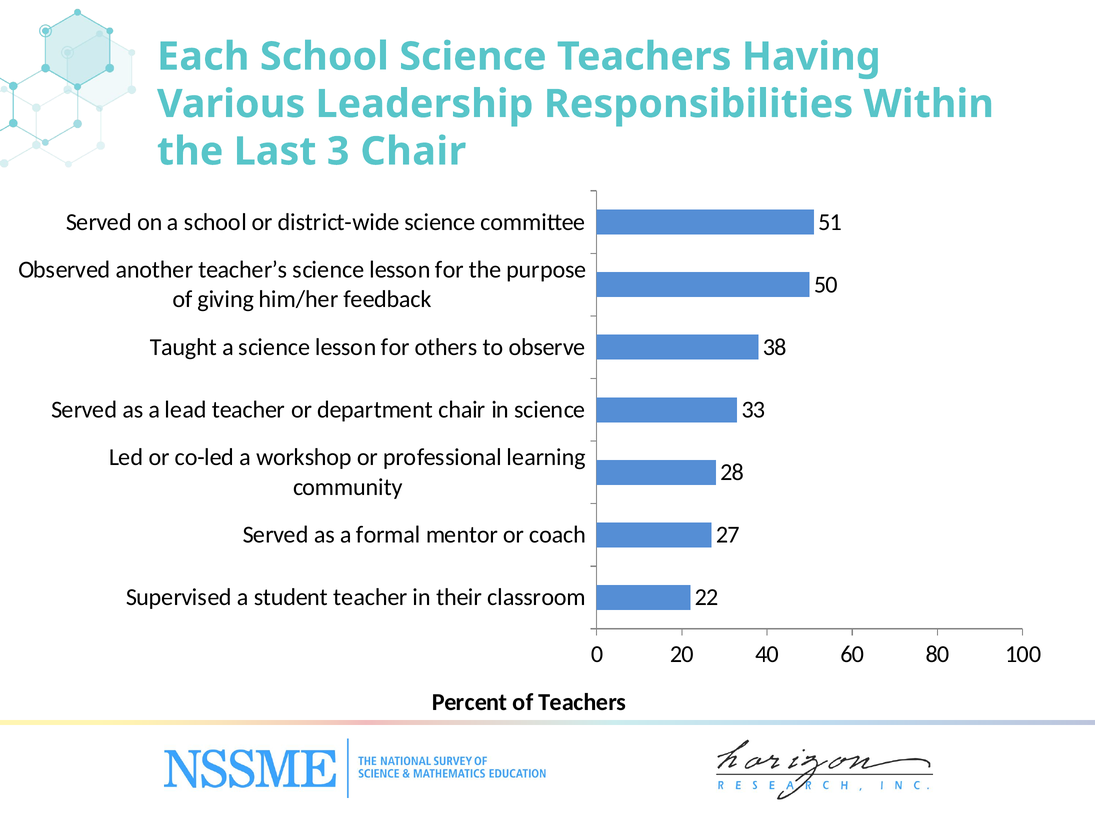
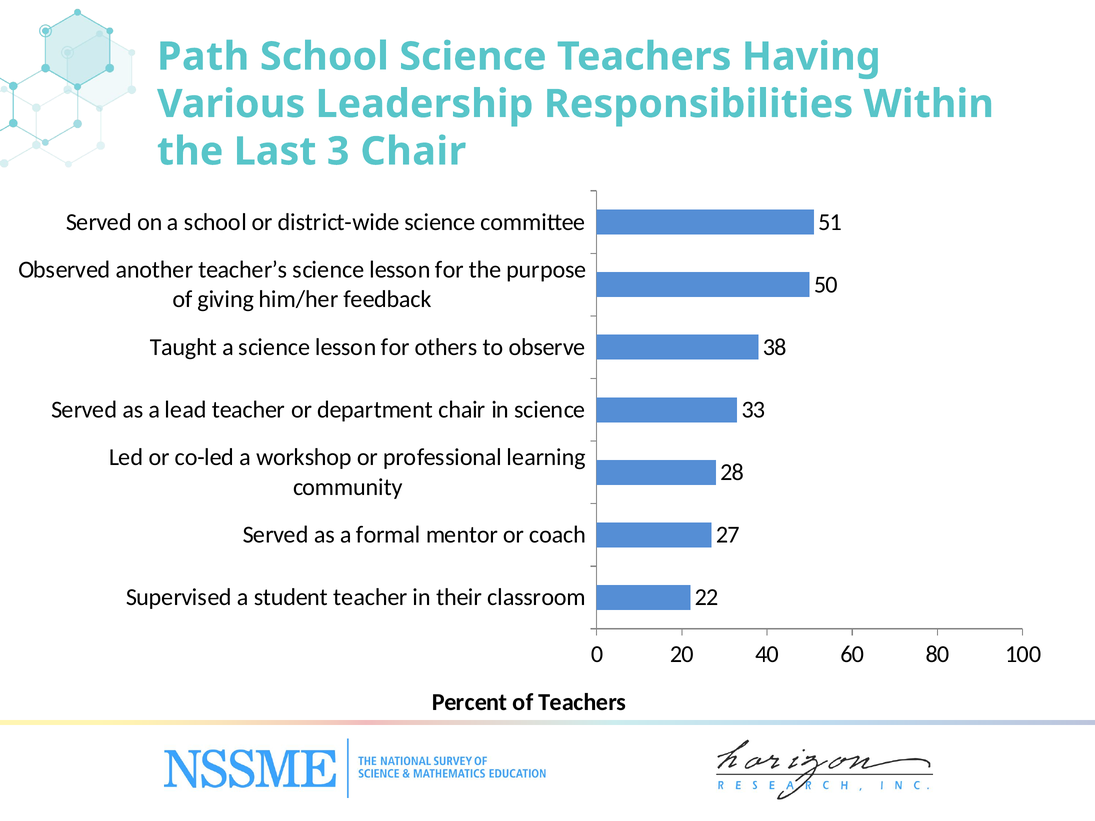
Each: Each -> Path (203, 57)
